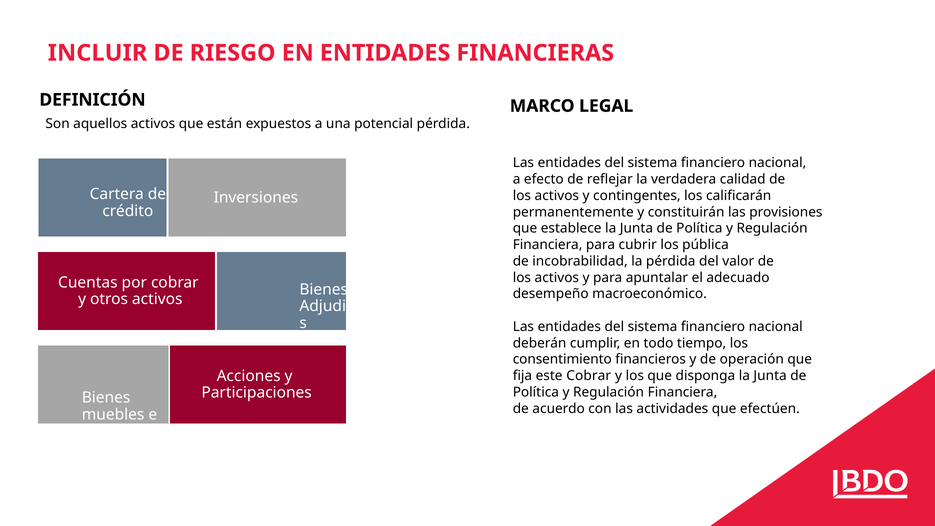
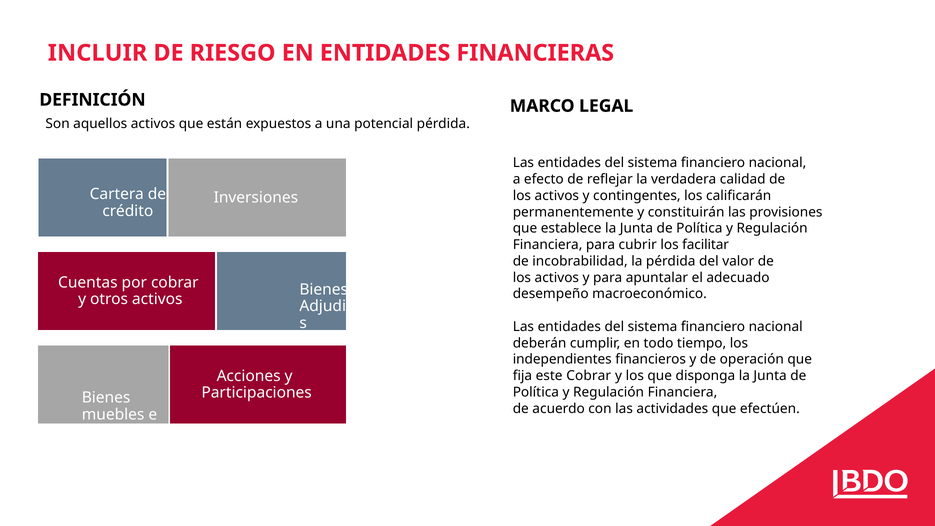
pública: pública -> facilitar (706, 245)
consentimiento: consentimiento -> independientes (562, 359)
